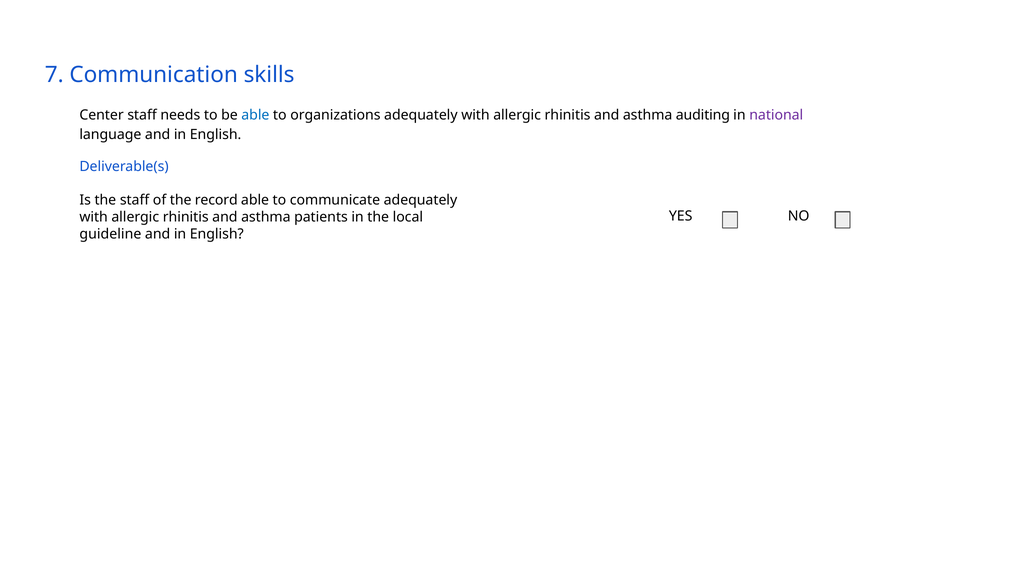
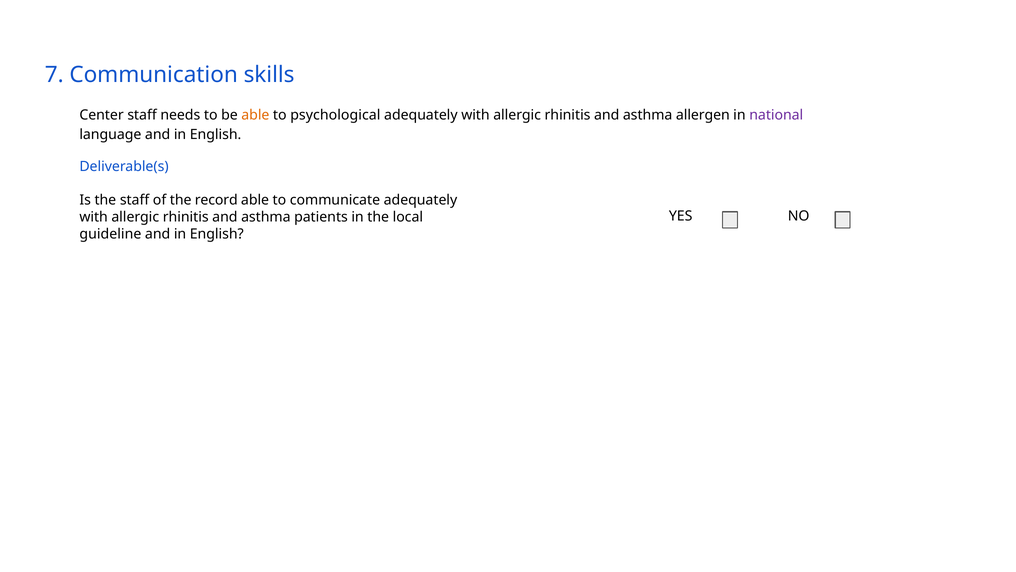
able colour: blue -> orange (255, 115)
organizations: organizations -> psychological (335, 115)
auditing: auditing -> allergen (703, 115)
